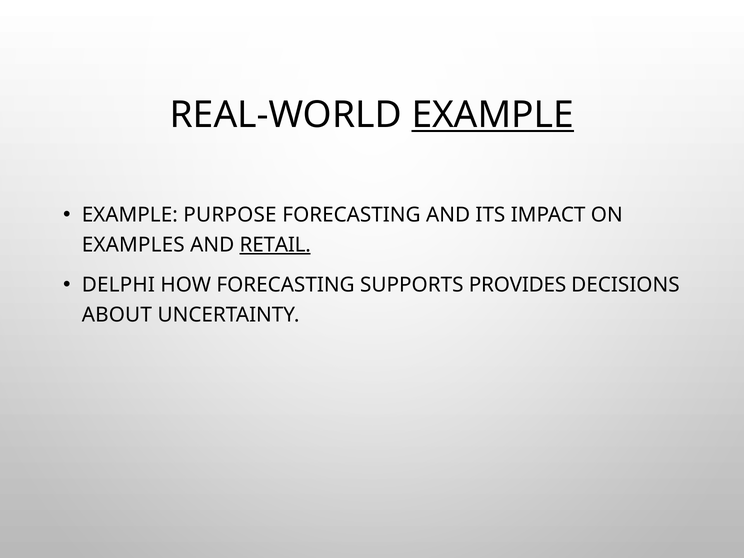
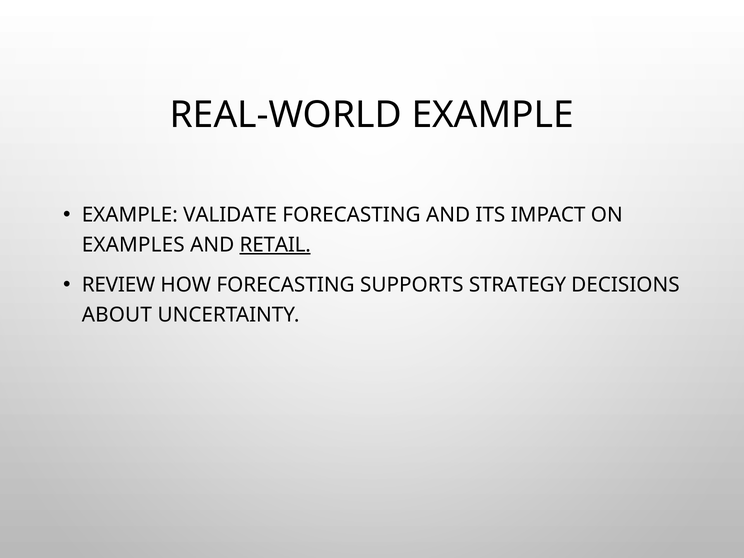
EXAMPLE underline: present -> none (493, 115)
PURPOSE: PURPOSE -> VALIDATE (230, 215)
DELPHI: DELPHI -> REVIEW (119, 285)
PROVIDES: PROVIDES -> STRATEGY (518, 285)
